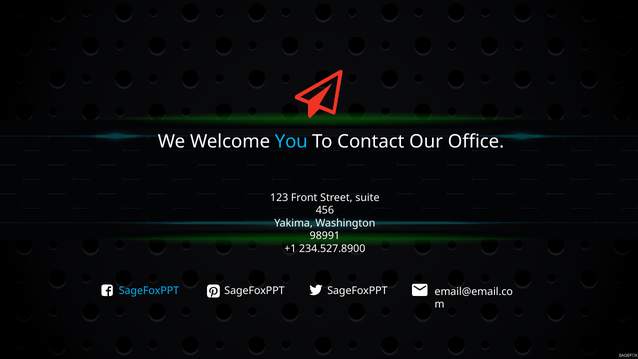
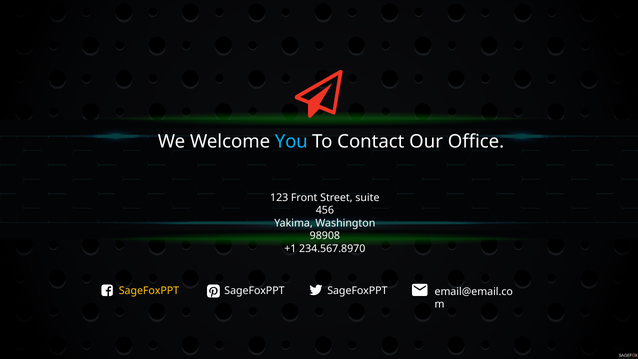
98991: 98991 -> 98908 (325, 236)
234.527.8900: 234.527.8900 -> 234.567.8970 (332, 249)
SageFoxPPT colour: light blue -> yellow (149, 290)
